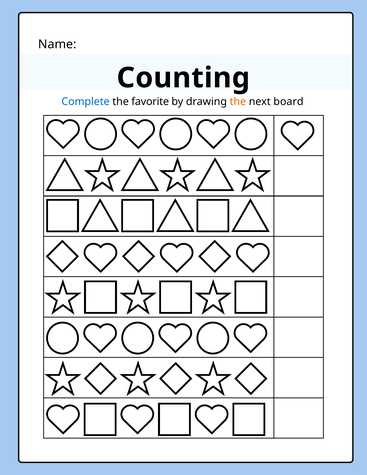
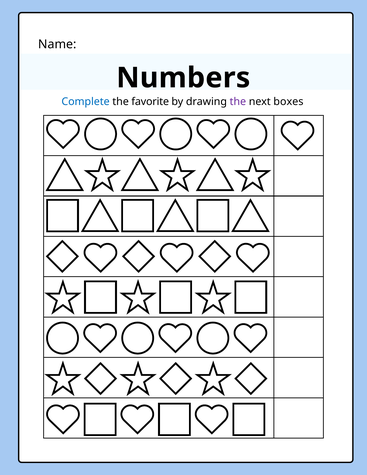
Counting: Counting -> Numbers (183, 78)
the colour: orange -> purple (238, 102)
board: board -> boxes (288, 102)
